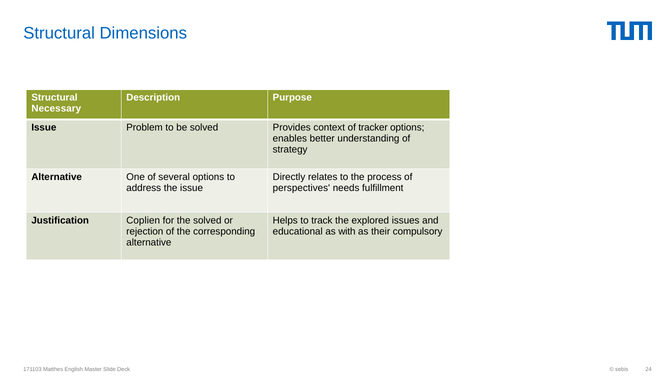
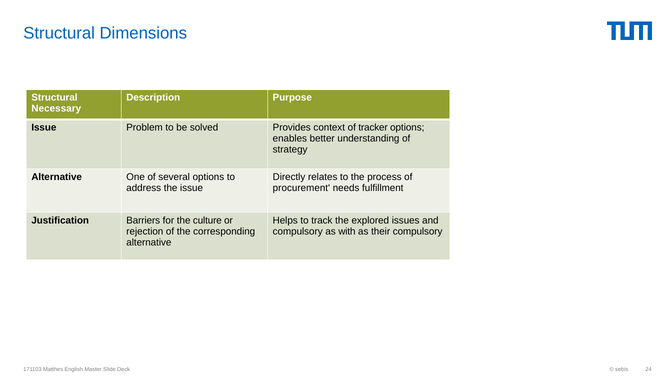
perspectives: perspectives -> procurement (301, 188)
Coplien: Coplien -> Barriers (143, 220)
the solved: solved -> culture (207, 220)
educational: educational -> compulsory (298, 231)
